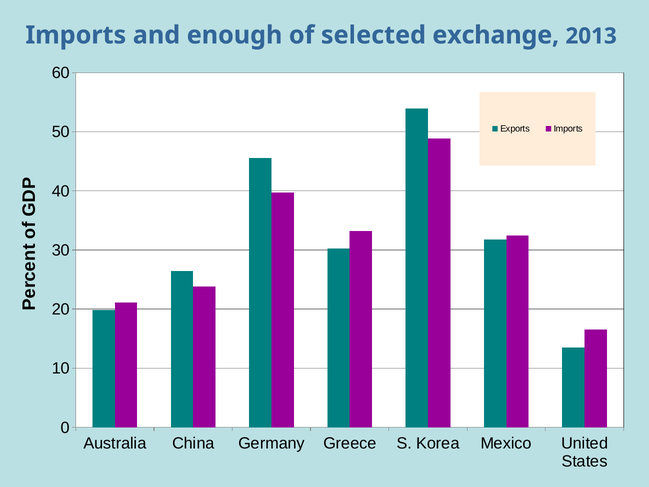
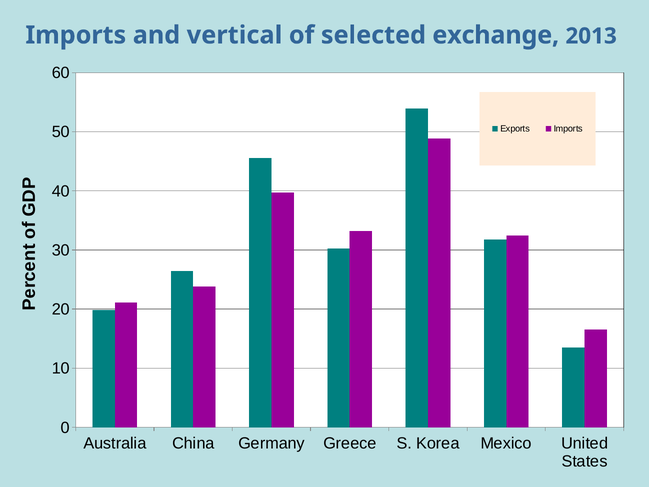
enough: enough -> vertical (234, 35)
